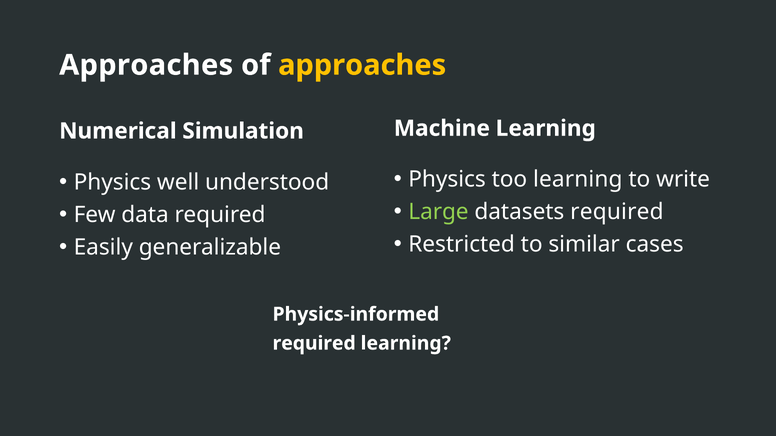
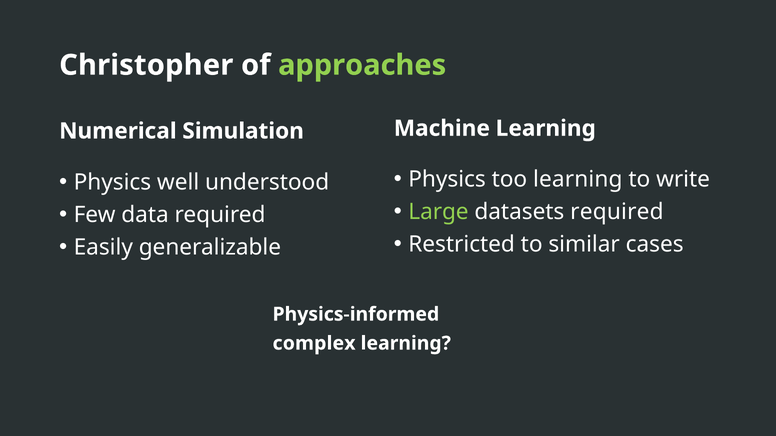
Approaches: Approaches -> Christopher (146, 65)
approaches colour: yellow -> light green (362, 65)
required: required -> complex (314, 344)
